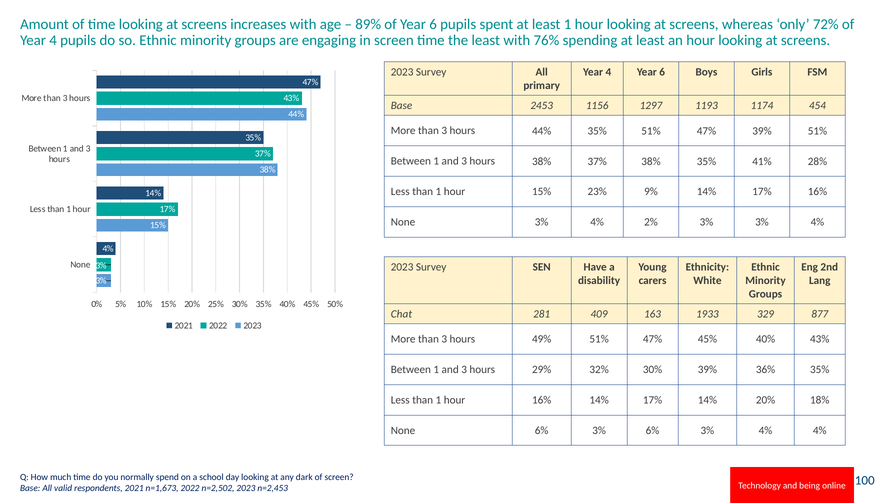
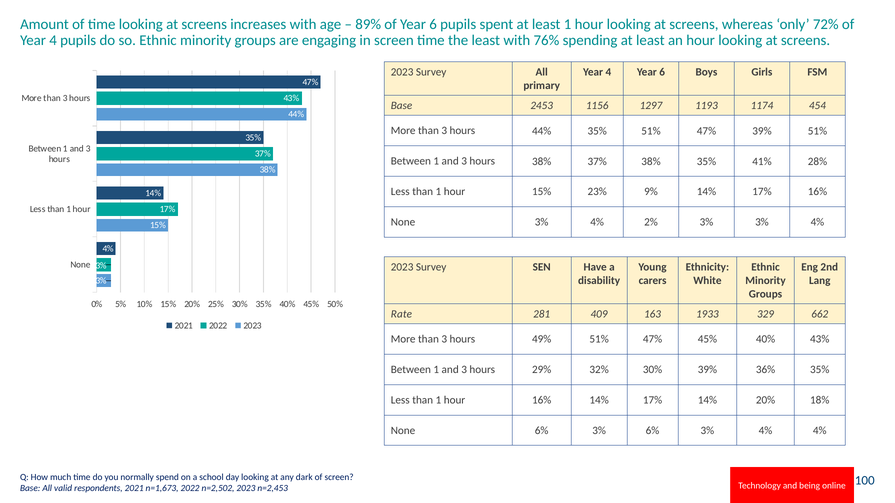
Chat: Chat -> Rate (401, 314)
877: 877 -> 662 (820, 314)
